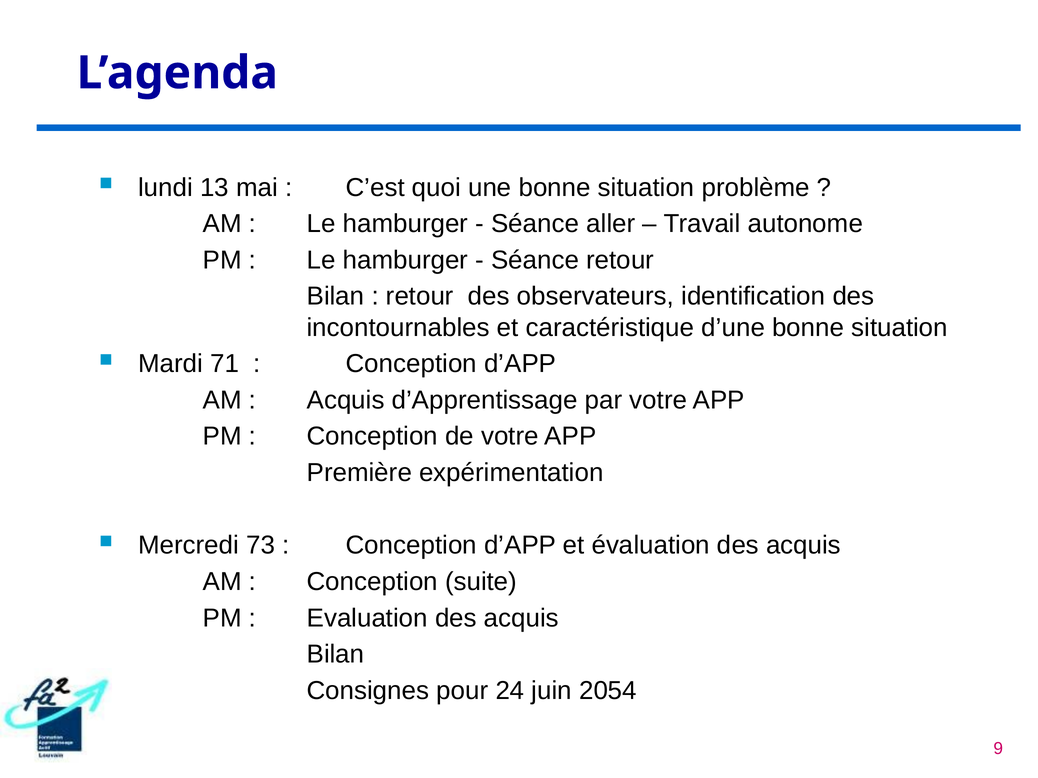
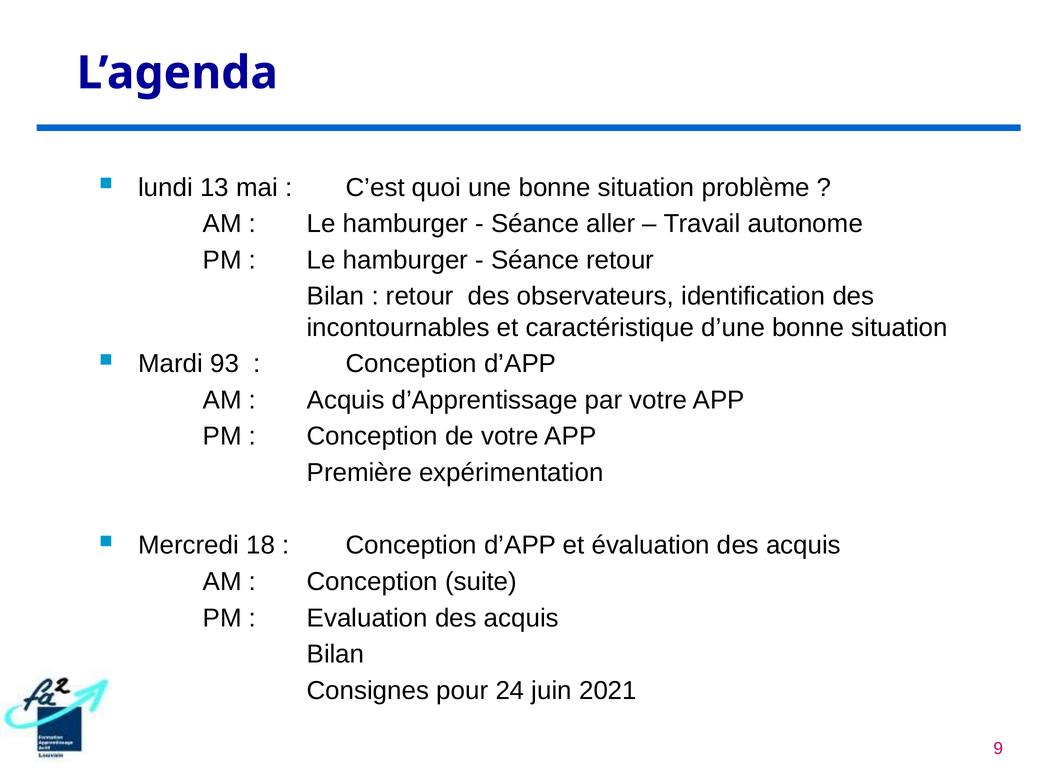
71: 71 -> 93 (224, 364)
73: 73 -> 18 (261, 546)
2054: 2054 -> 2021 (608, 691)
